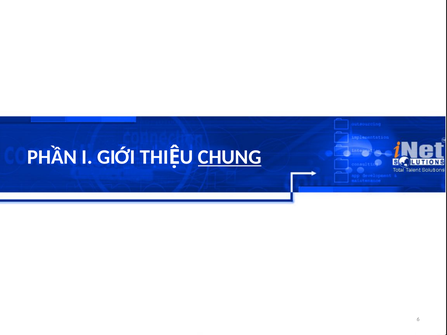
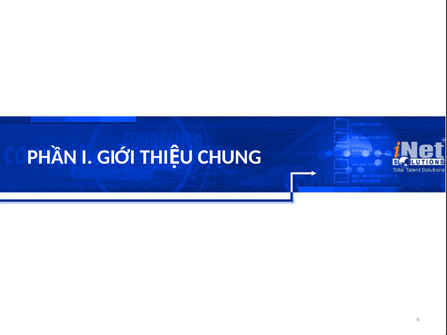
CHUNG underline: present -> none (230, 157)
